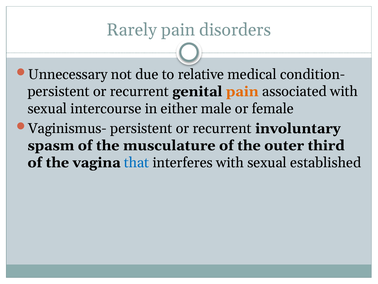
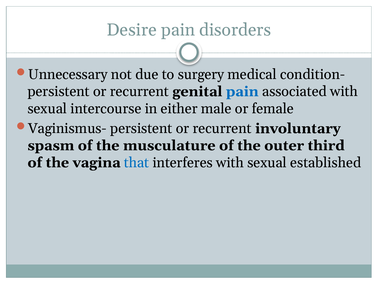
Rarely: Rarely -> Desire (132, 30)
relative: relative -> surgery (201, 74)
pain colour: orange -> blue (242, 91)
